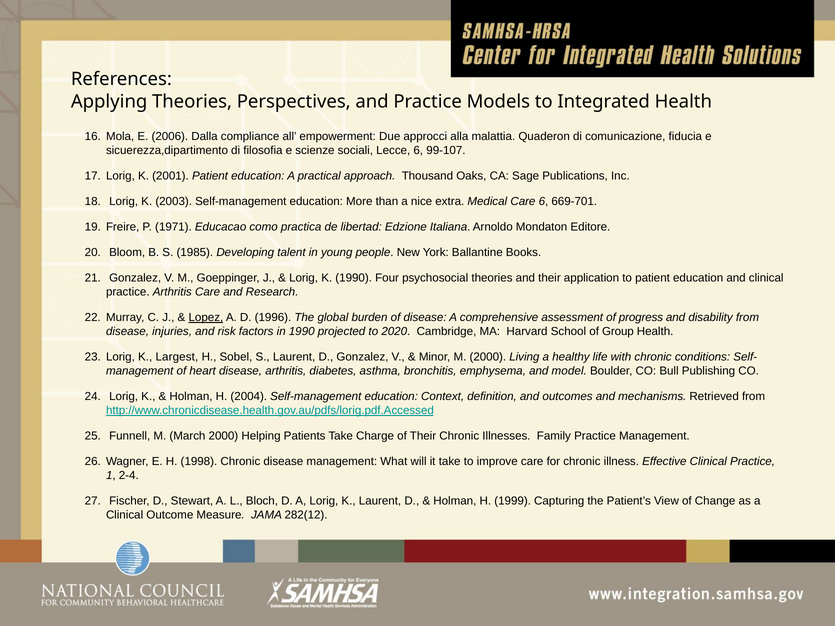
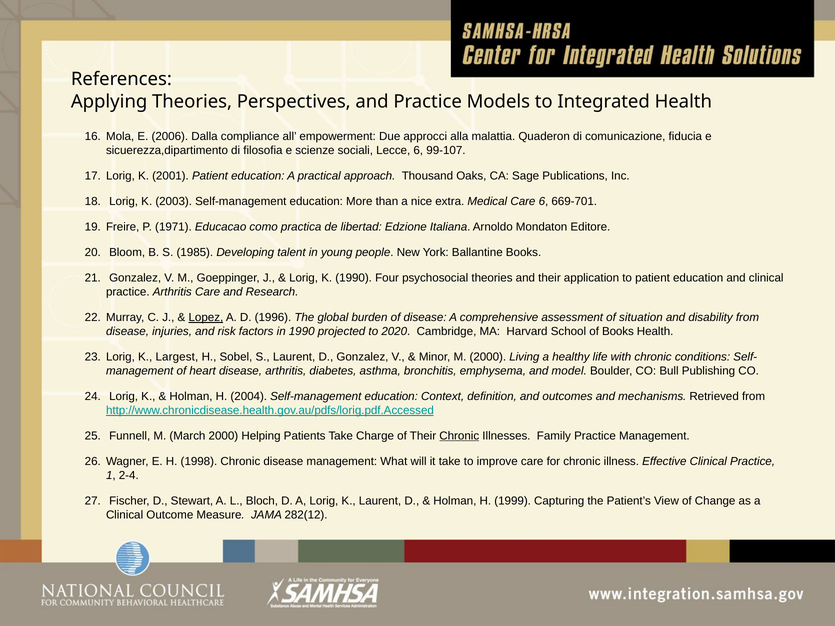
progress: progress -> situation (641, 318)
of Group: Group -> Books (618, 332)
Chronic underline: none -> present (459, 436)
